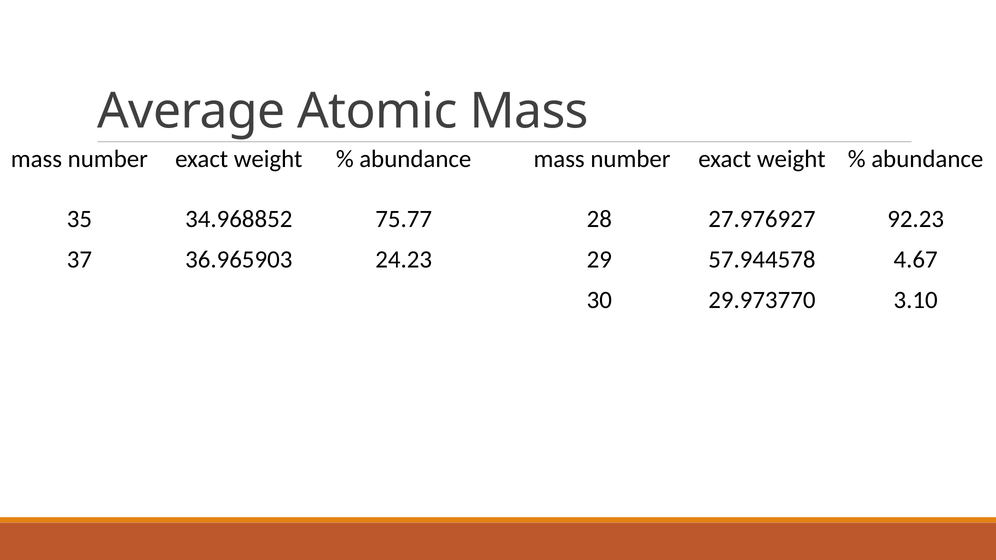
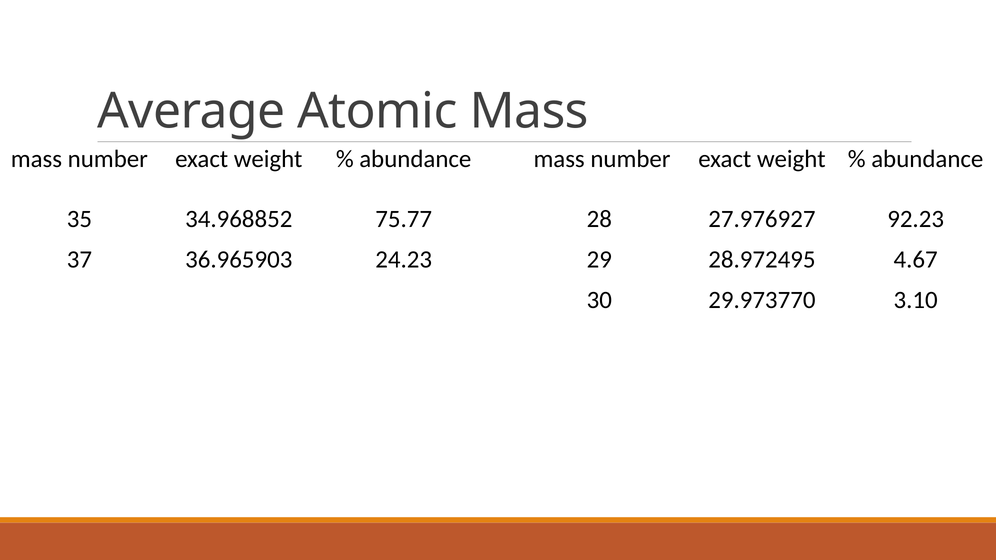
57.944578: 57.944578 -> 28.972495 (762, 259)
